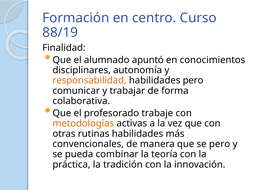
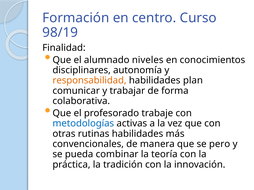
88/19: 88/19 -> 98/19 (60, 32)
apuntó: apuntó -> niveles (148, 60)
habilidades pero: pero -> plan (193, 81)
metodologías colour: orange -> blue (83, 124)
